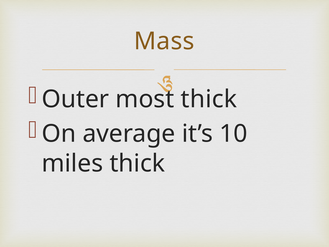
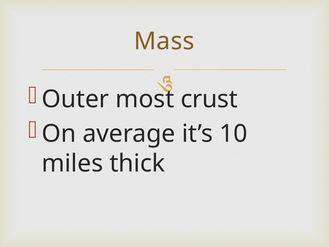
most thick: thick -> crust (209, 99)
